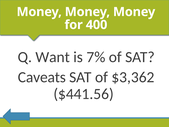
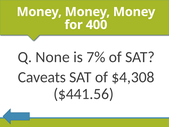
Want: Want -> None (53, 57)
$3,362: $3,362 -> $4,308 (133, 77)
